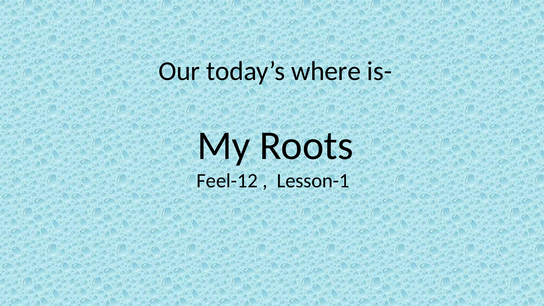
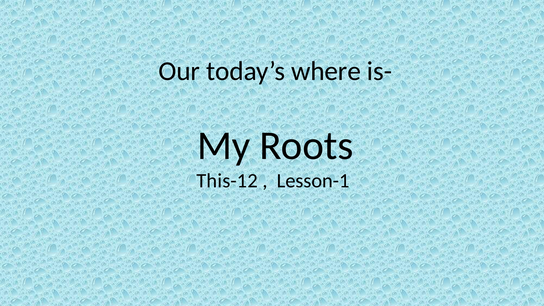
Feel-12: Feel-12 -> This-12 (227, 181)
